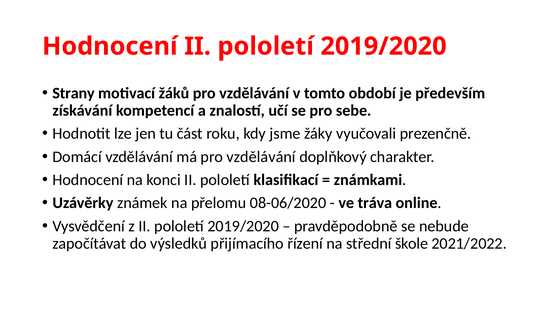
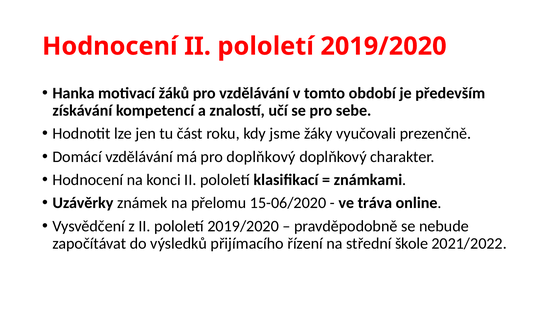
Strany: Strany -> Hanka (73, 93)
má pro vzdělávání: vzdělávání -> doplňkový (261, 157)
08-06/2020: 08-06/2020 -> 15-06/2020 (288, 203)
